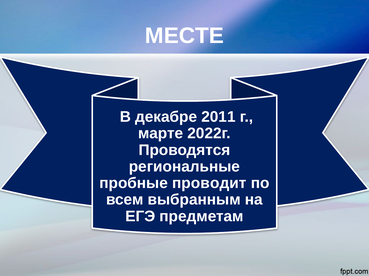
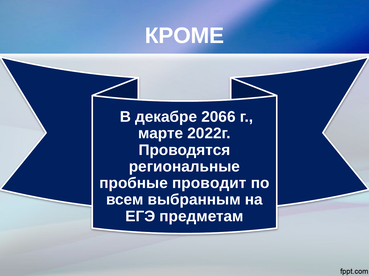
МЕСТЕ: МЕСТЕ -> КРОМЕ (185, 36)
2011: 2011 -> 2066 (218, 117)
